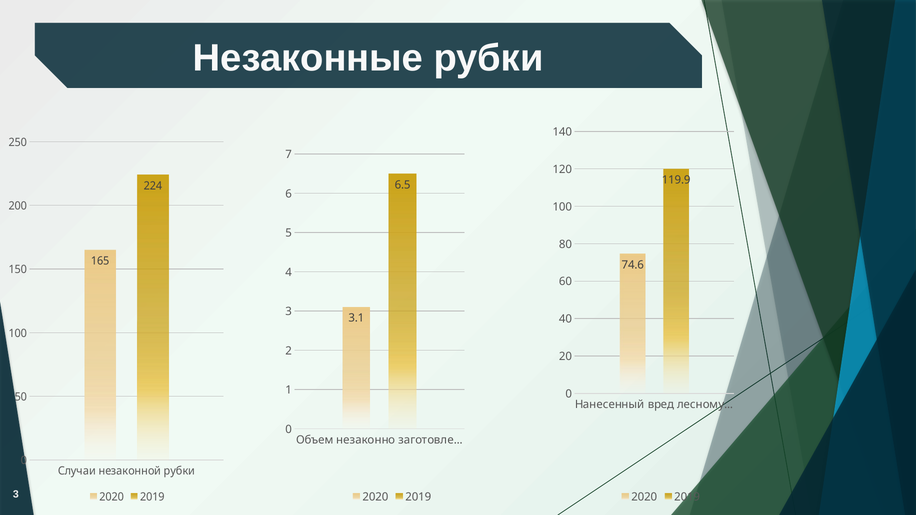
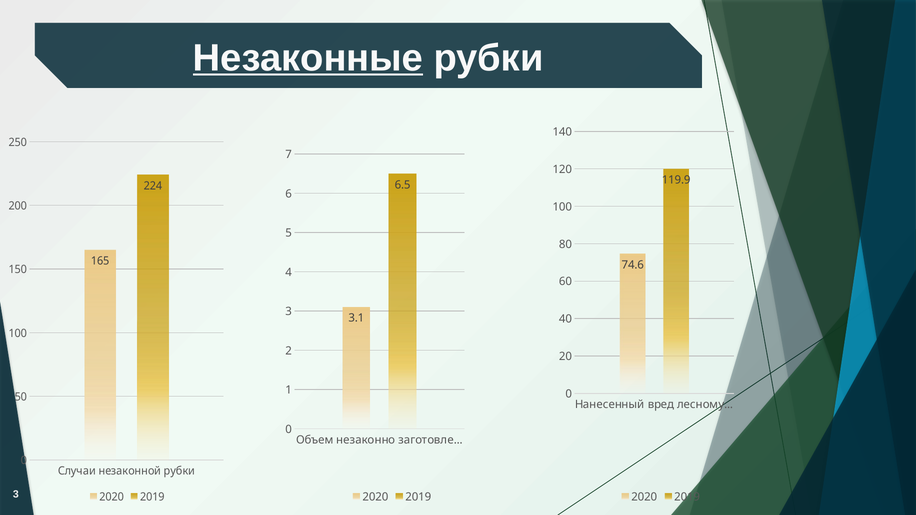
Незаконные underline: none -> present (308, 58)
